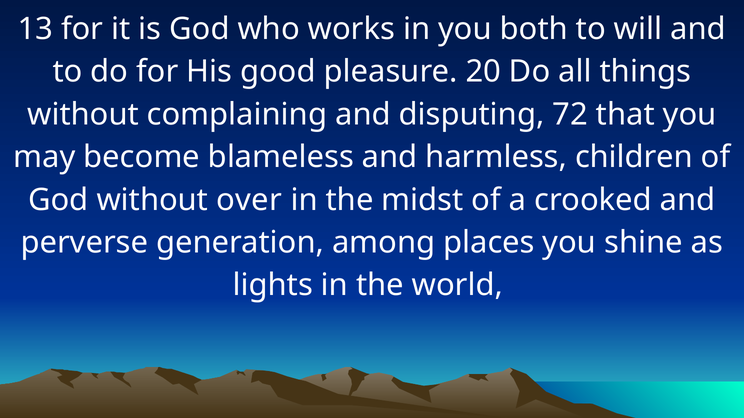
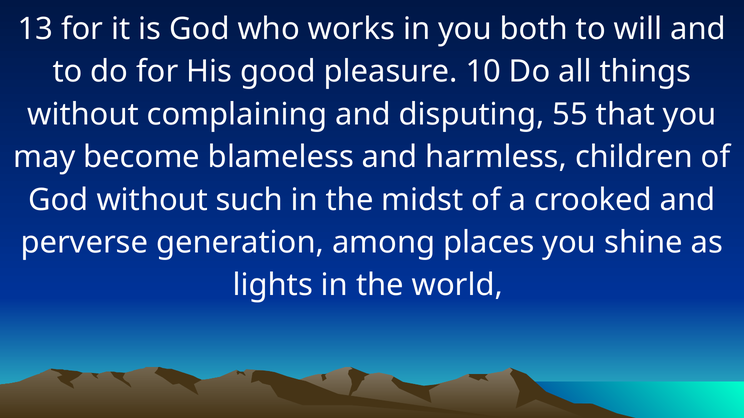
20: 20 -> 10 (483, 72)
72: 72 -> 55 (570, 115)
over: over -> such (249, 200)
